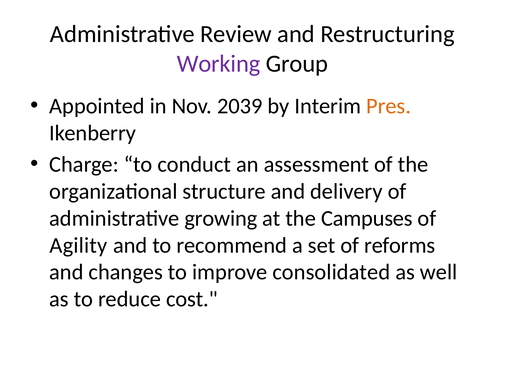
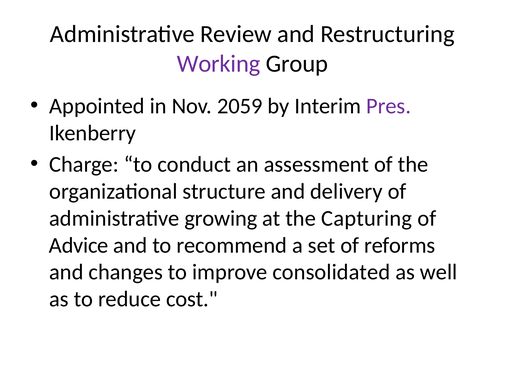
2039: 2039 -> 2059 (240, 106)
Pres colour: orange -> purple (389, 106)
Campuses: Campuses -> Capturing (367, 218)
Agility: Agility -> Advice (79, 245)
